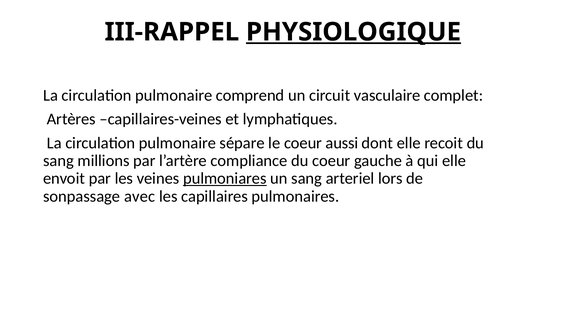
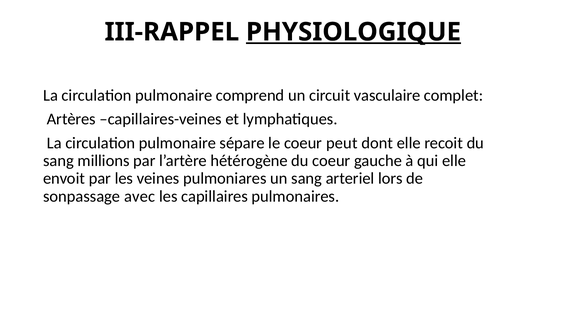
aussi: aussi -> peut (342, 143)
compliance: compliance -> hétérogène (249, 161)
pulmoniares underline: present -> none (225, 179)
